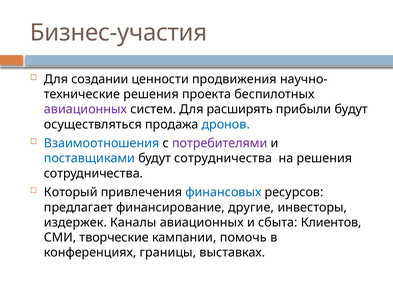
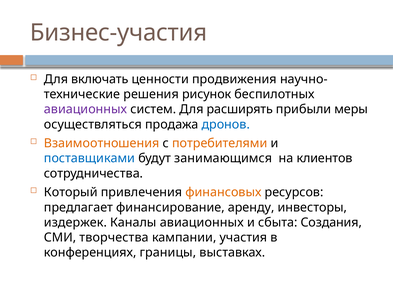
создании: создании -> включать (100, 79)
проекта: проекта -> рисунок (207, 94)
прибыли будут: будут -> меры (351, 109)
Взаимоотношения colour: blue -> orange (102, 143)
потребителями colour: purple -> orange (220, 143)
будут сотрудничества: сотрудничества -> занимающимся (223, 158)
на решения: решения -> клиентов (324, 158)
финансовых colour: blue -> orange (223, 192)
другие: другие -> аренду (251, 207)
Клиентов: Клиентов -> Создания (331, 222)
творческие: творческие -> творчества (114, 237)
помочь: помочь -> участия (243, 237)
